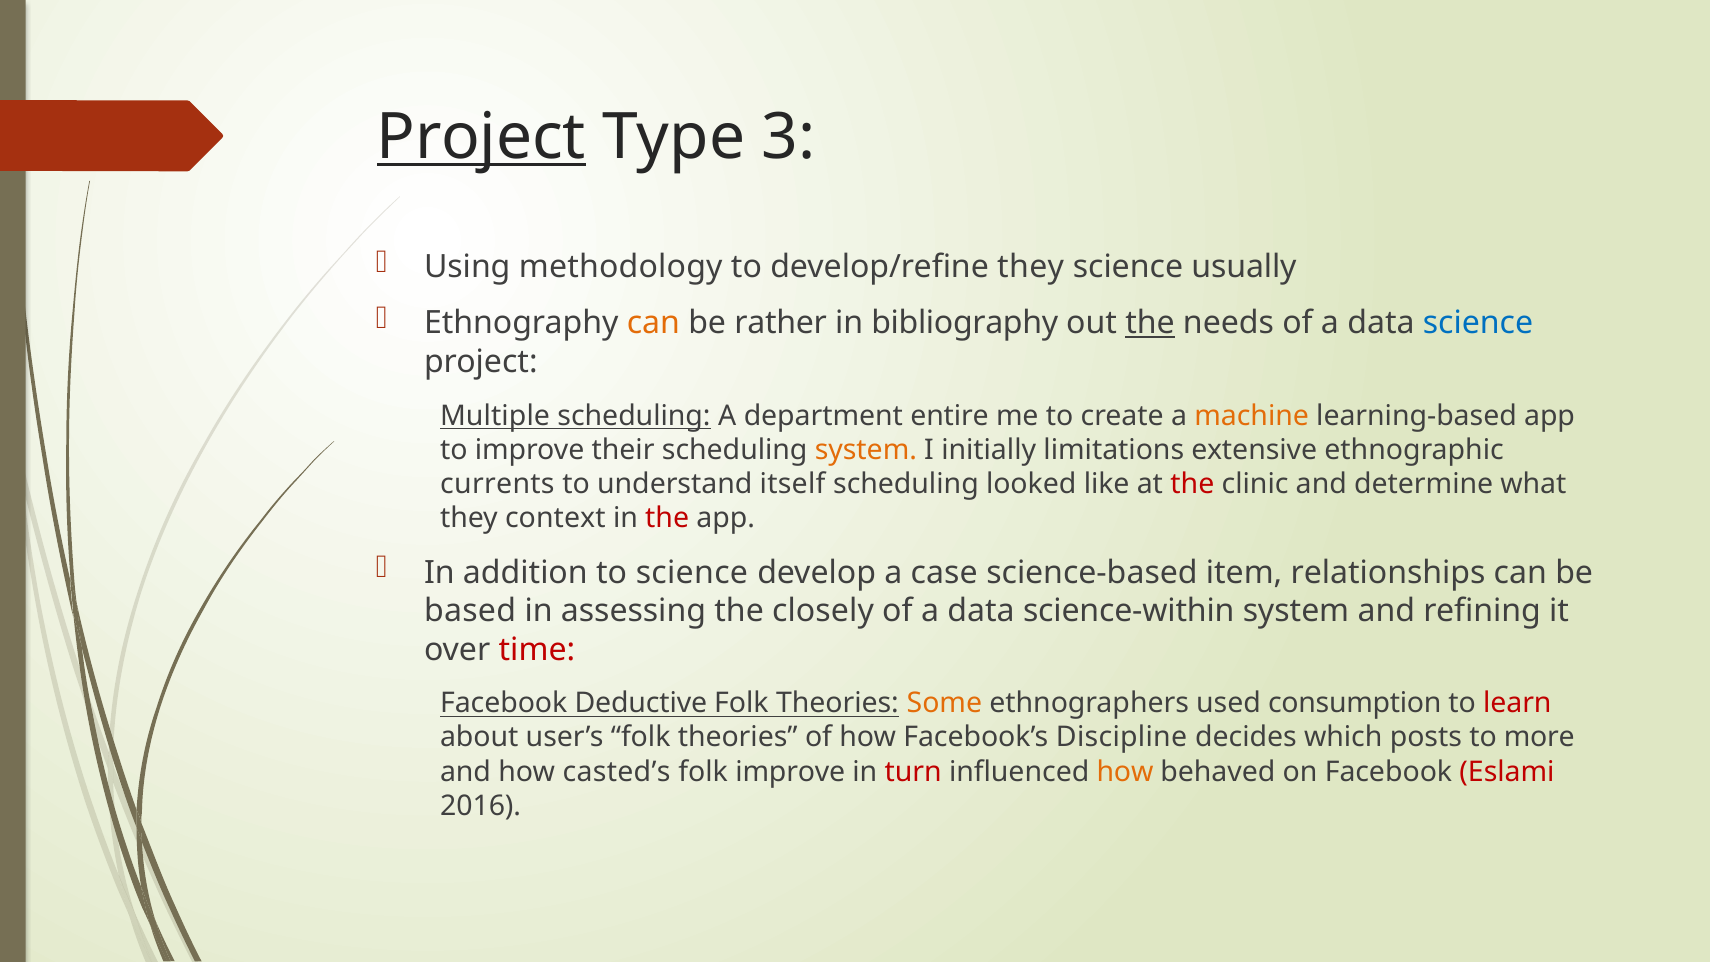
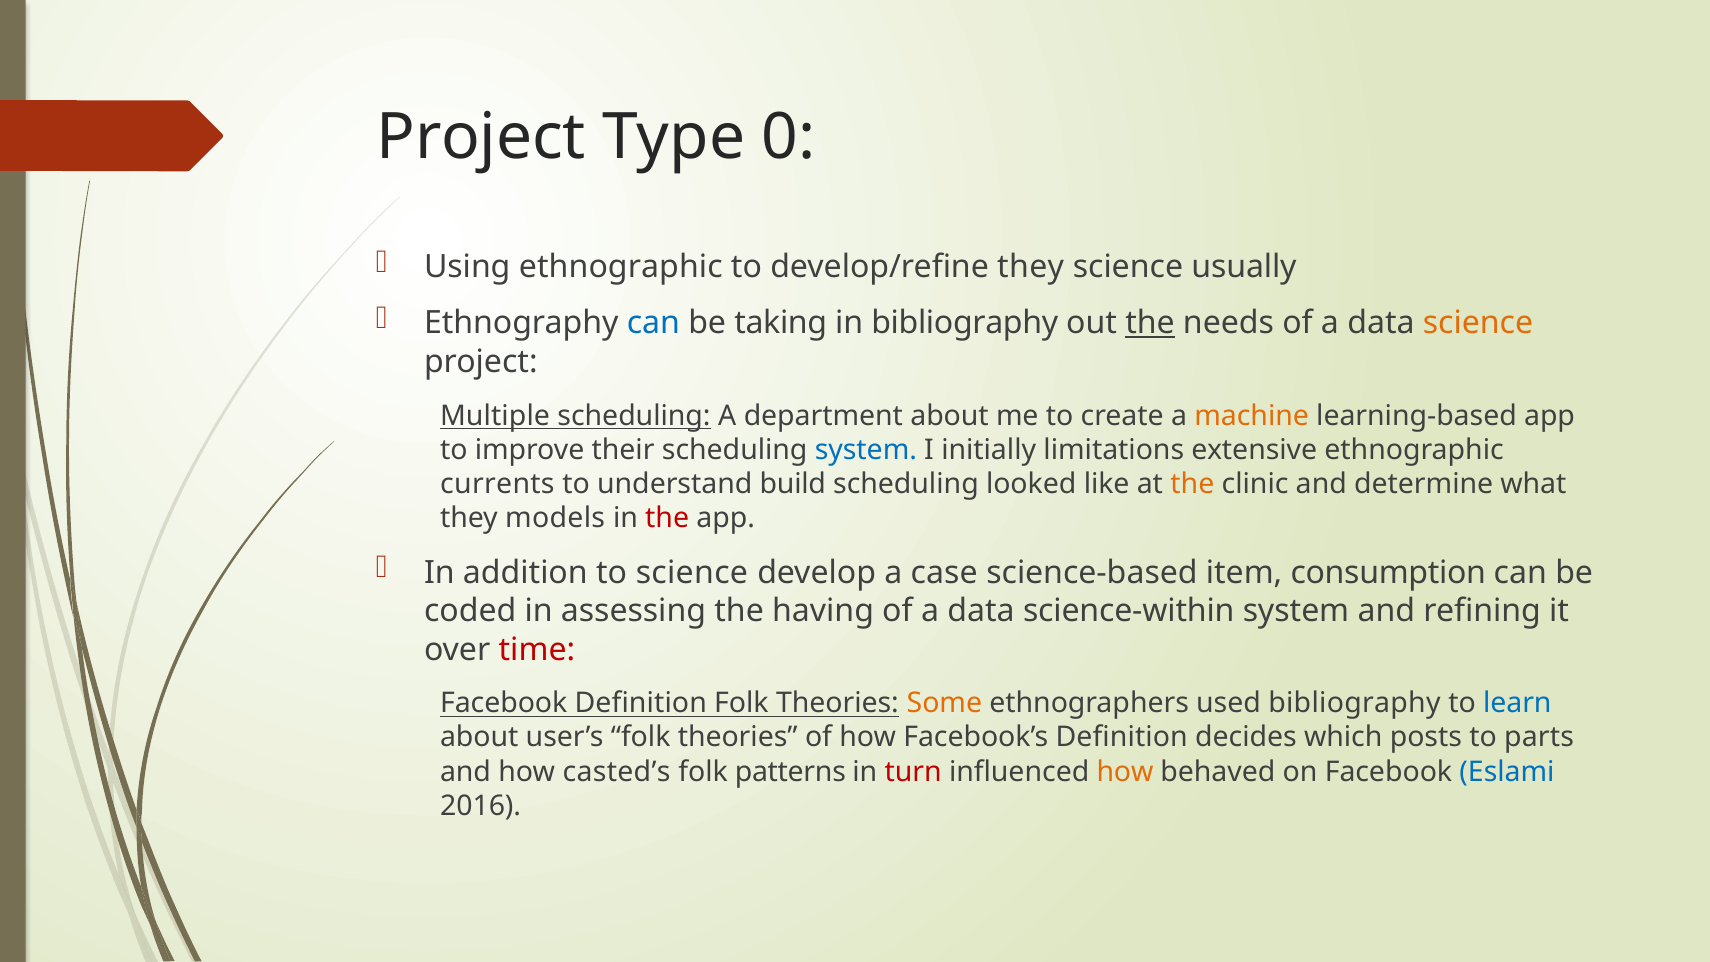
Project underline: present -> none (481, 137)
3: 3 -> 0 (789, 137)
Using methodology: methodology -> ethnographic (621, 267)
can colour: orange -> blue (653, 323)
rather: rather -> taking (781, 323)
science colour: blue -> orange (1478, 323)
department entire: entire -> about (949, 416)
system colour: orange -> blue (866, 450)
itself: itself -> build (793, 484)
the colour: red -> orange (1192, 484)
context: context -> models (555, 518)
relationships: relationships -> consumption (1388, 572)
based: based -> coded (470, 611)
closely: closely -> having (823, 611)
Facebook Deductive: Deductive -> Definition (641, 703)
used consumption: consumption -> bibliography (1354, 703)
learn colour: red -> blue (1517, 703)
Facebook’s Discipline: Discipline -> Definition (1122, 737)
more: more -> parts (1539, 737)
folk improve: improve -> patterns (790, 772)
Eslami colour: red -> blue (1507, 772)
